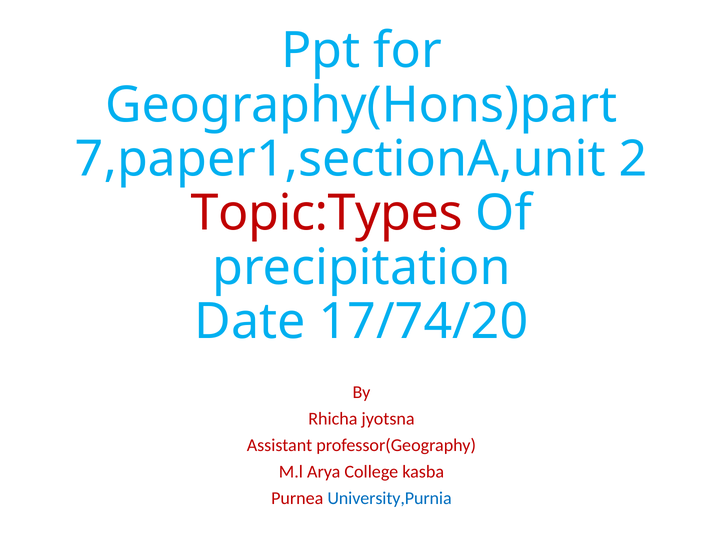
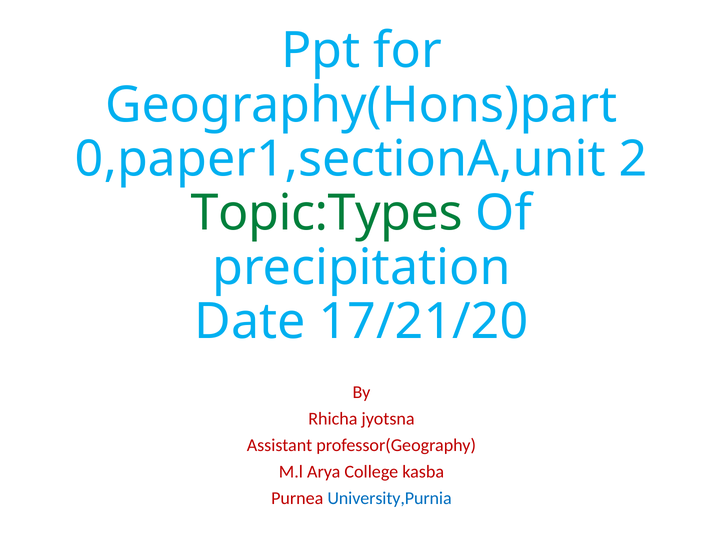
7,paper1,sectionA,unit: 7,paper1,sectionA,unit -> 0,paper1,sectionA,unit (340, 159)
Topic:Types colour: red -> green (327, 214)
17/74/20: 17/74/20 -> 17/21/20 (424, 322)
